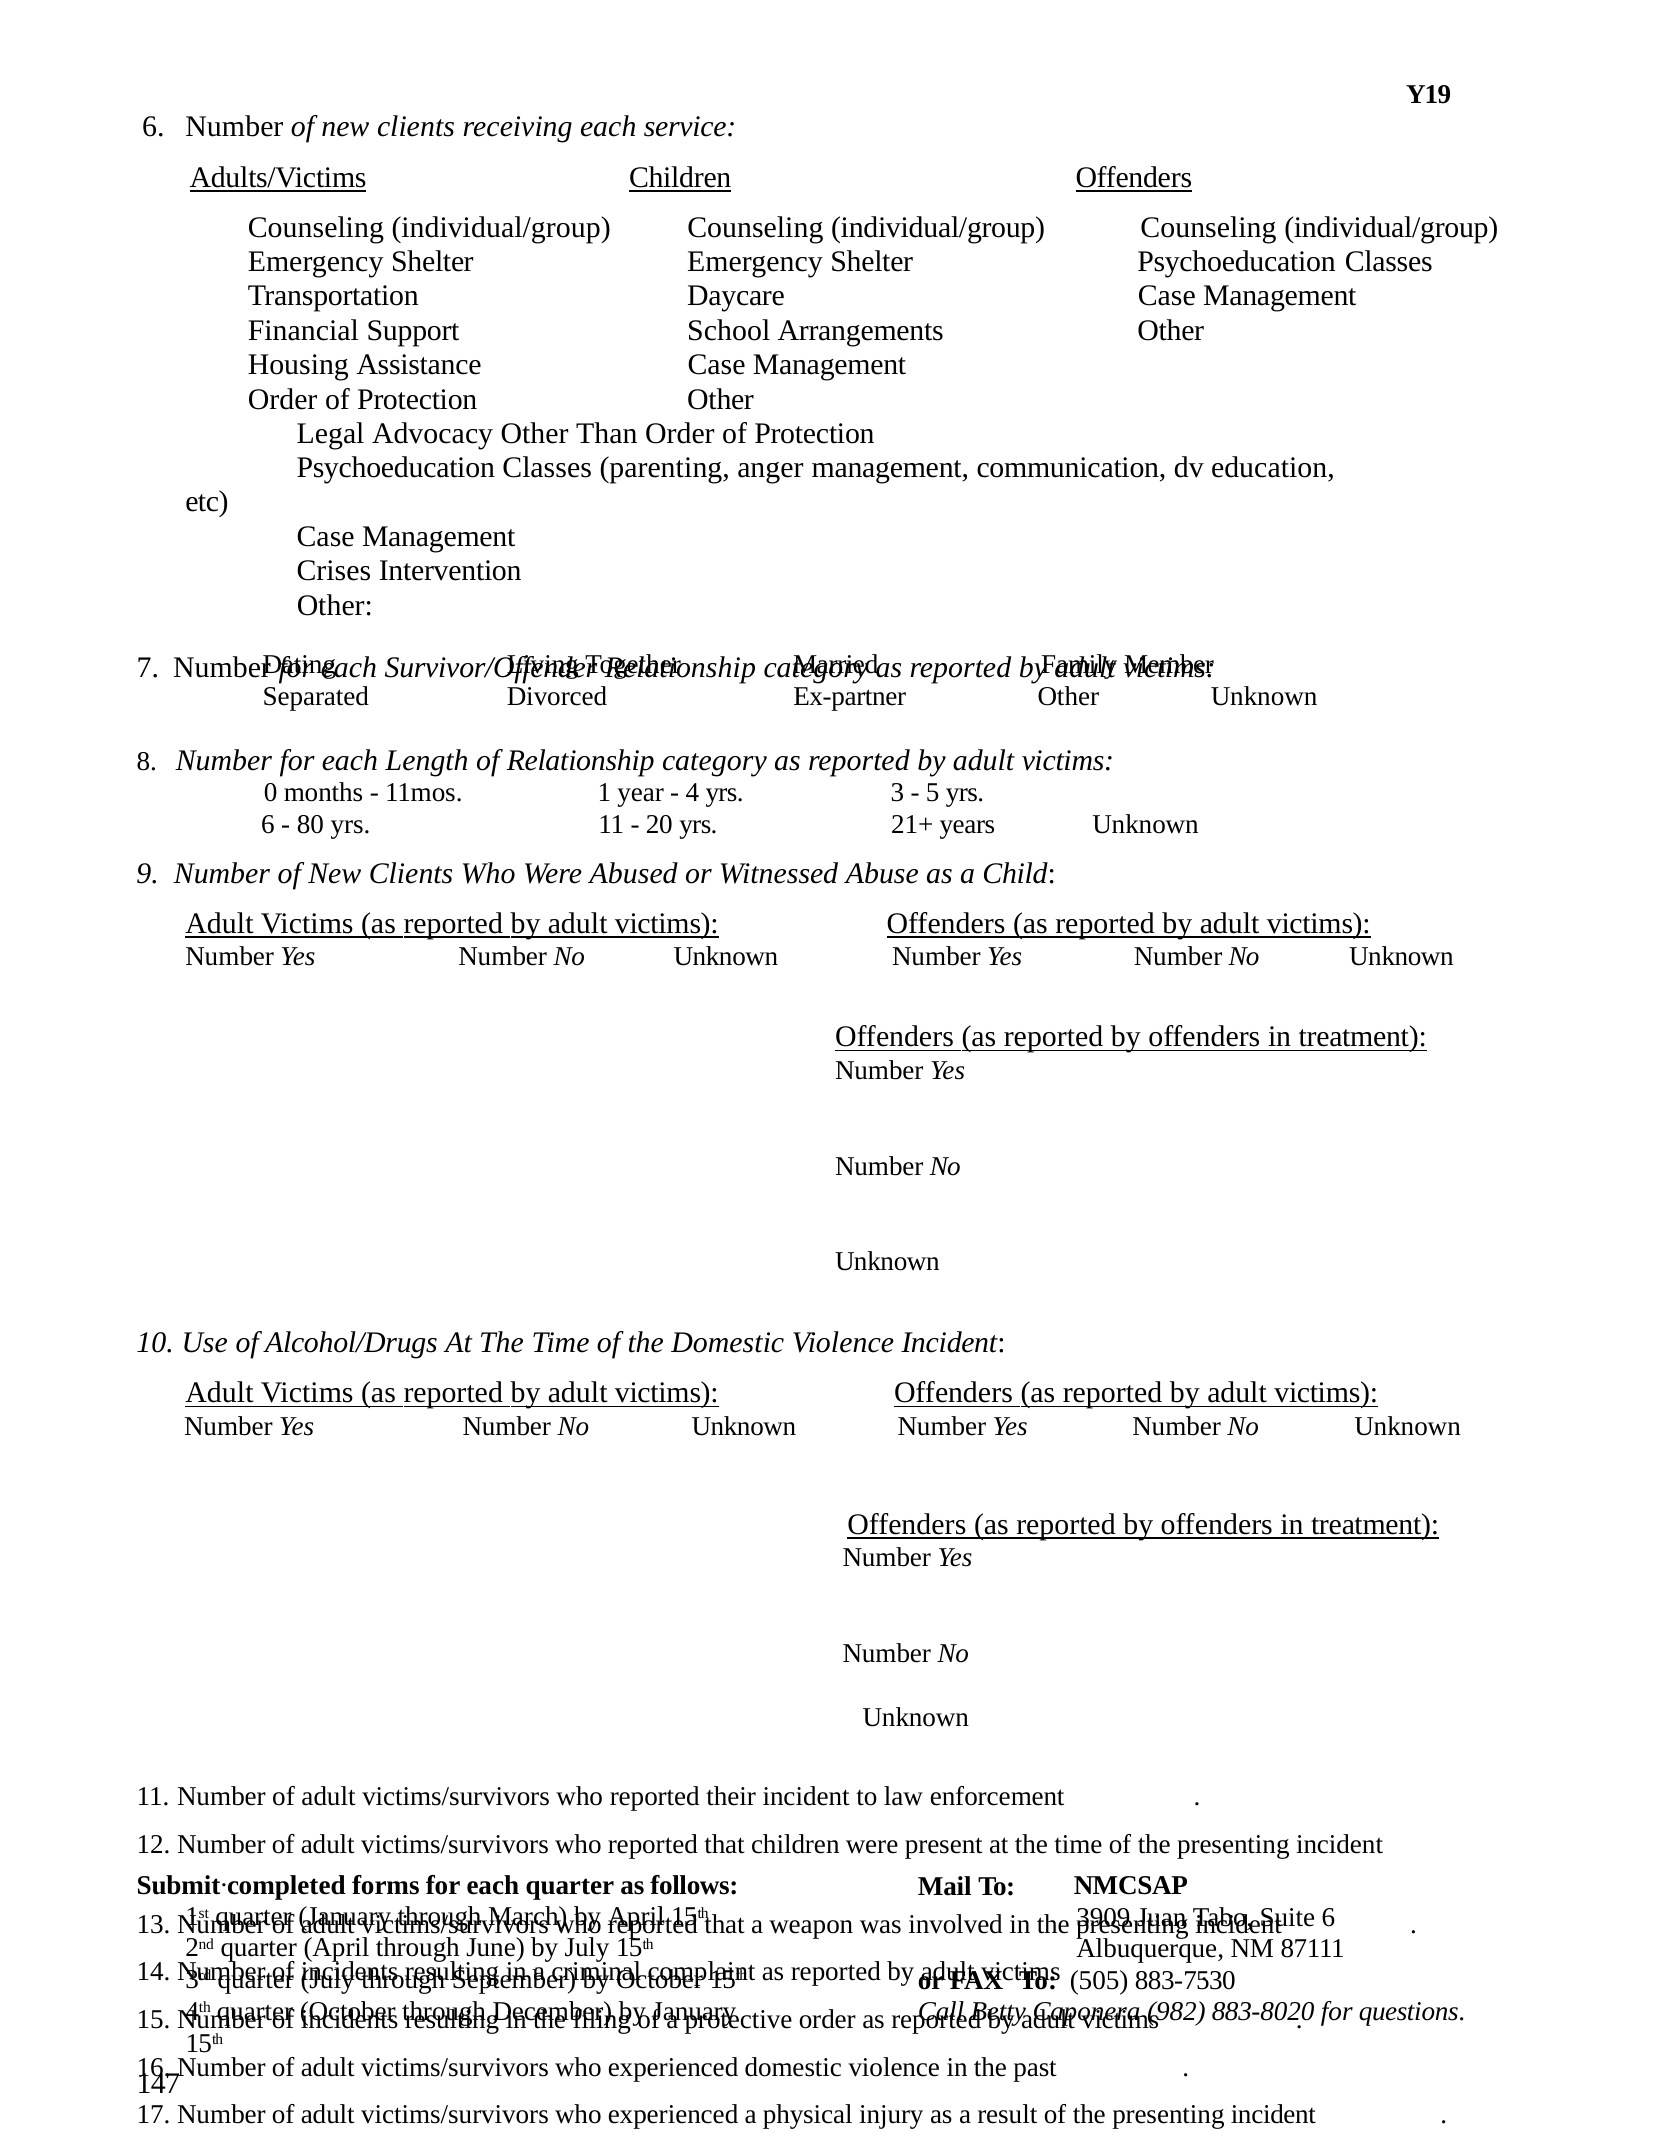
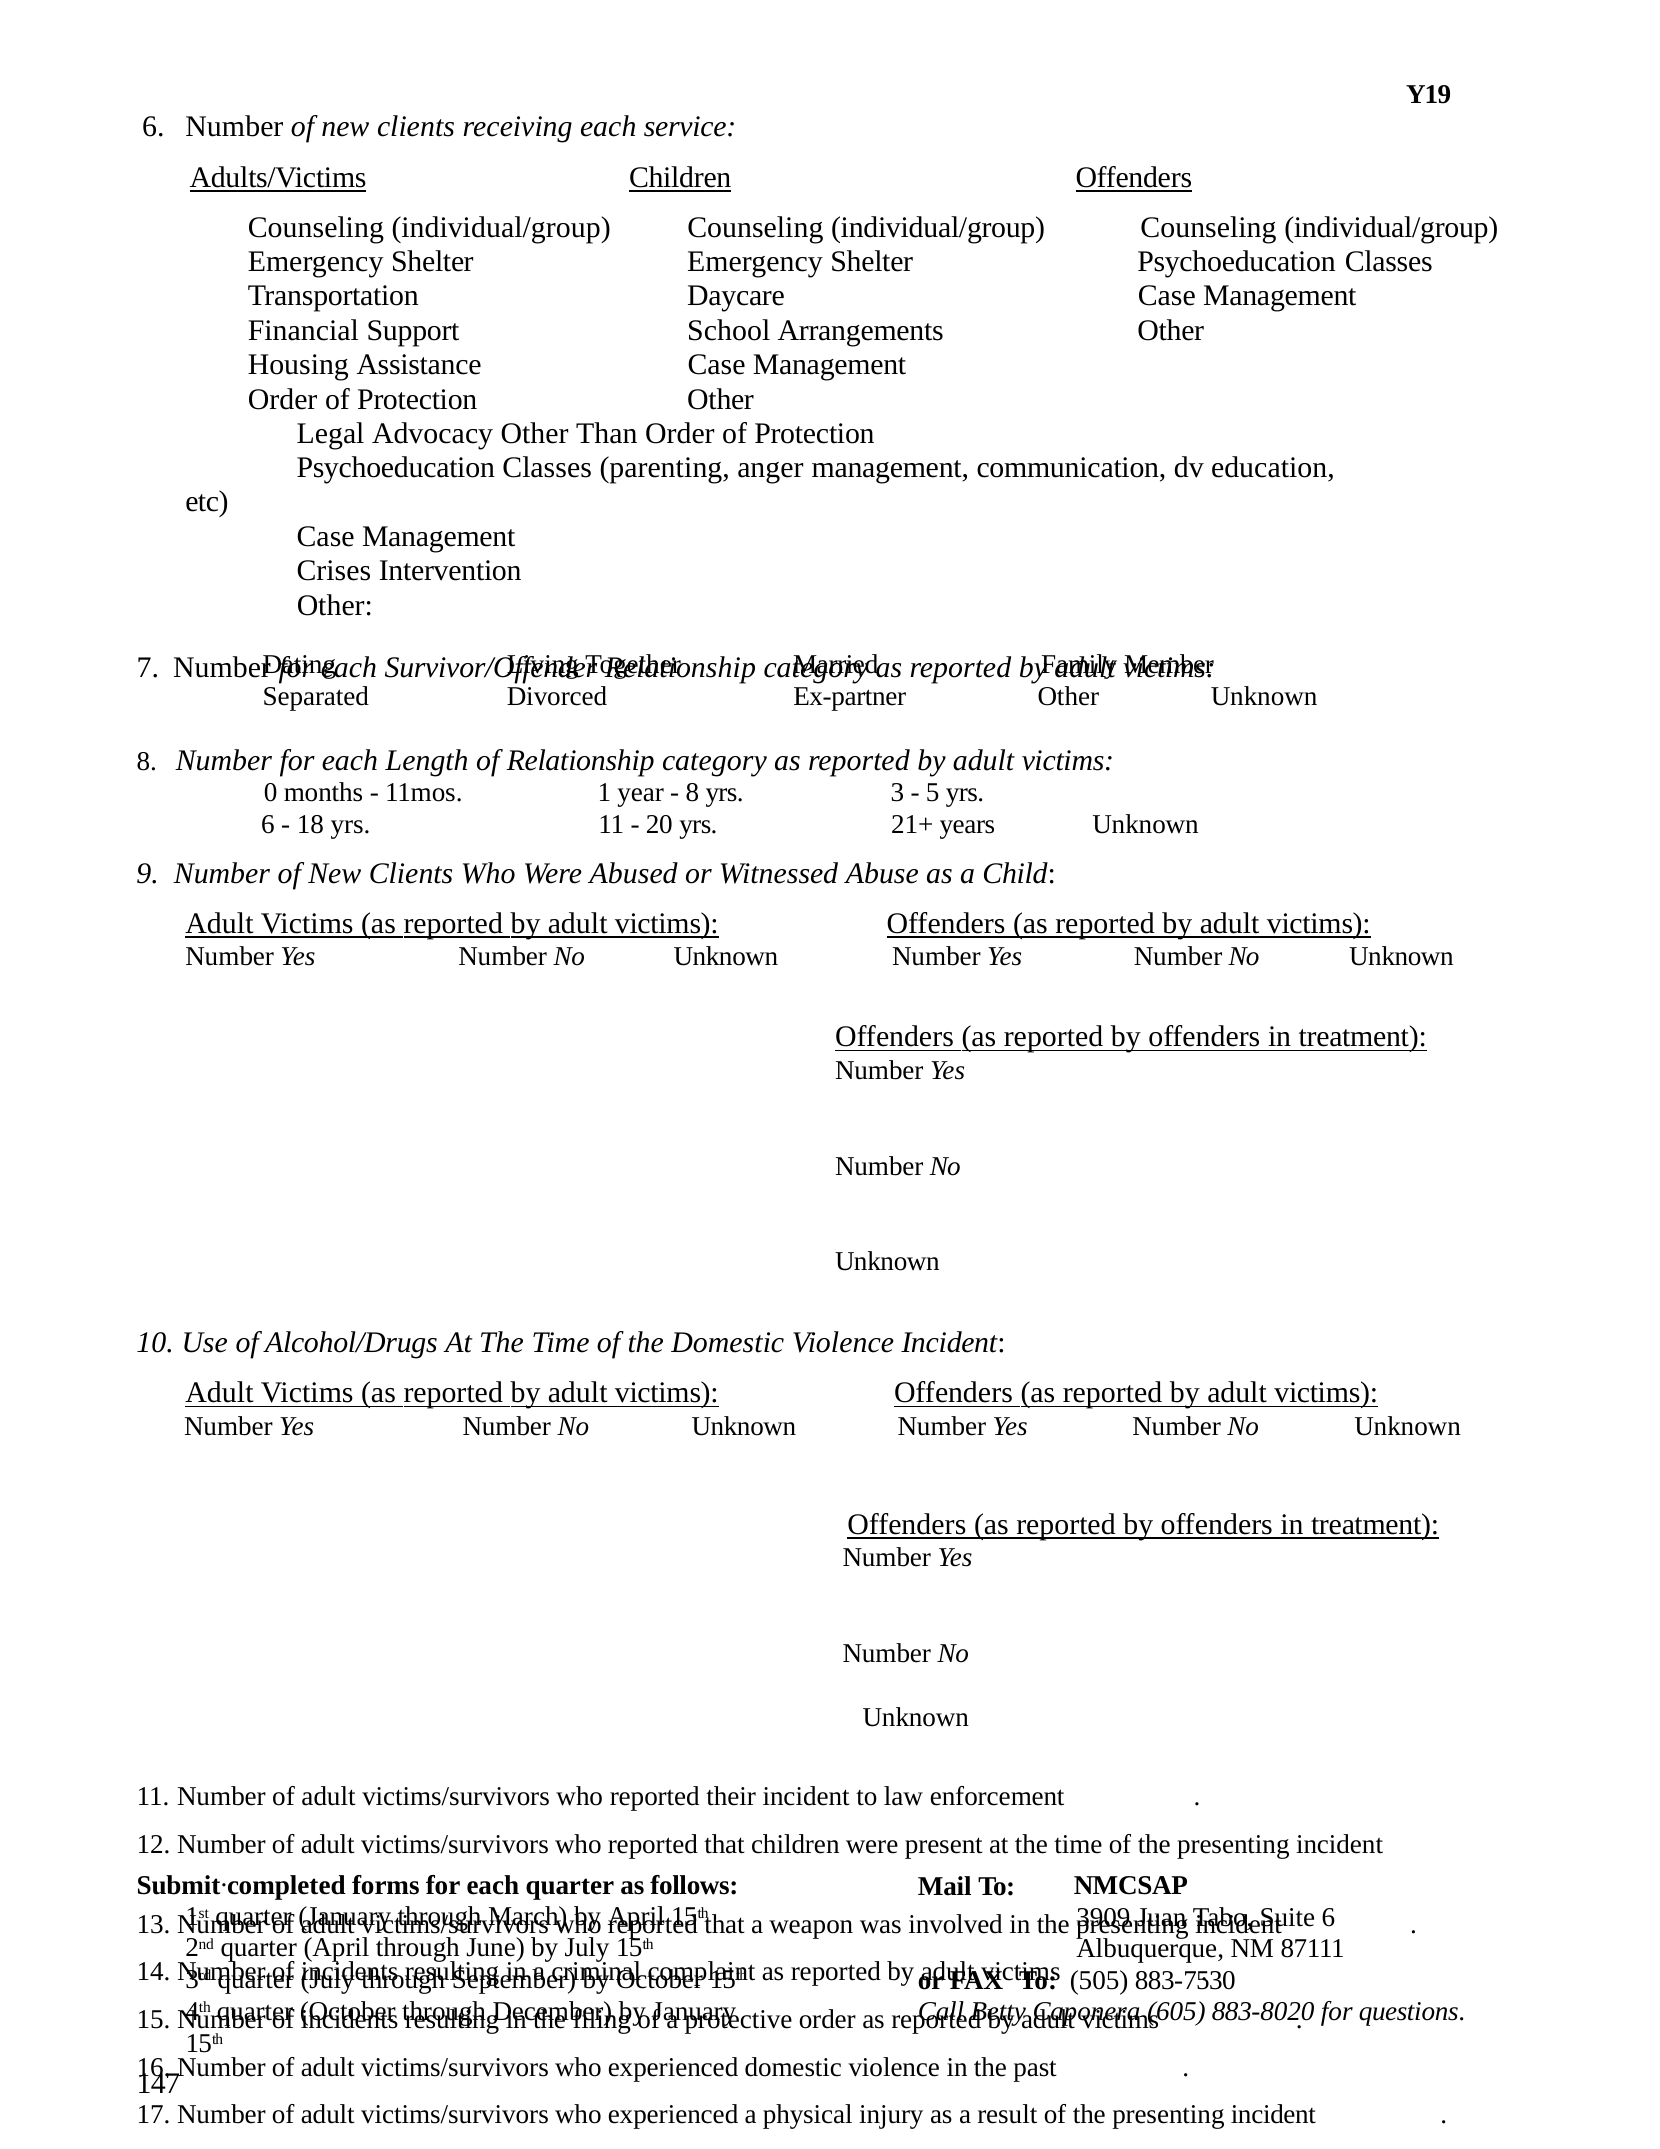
4: 4 -> 8 (692, 792)
80: 80 -> 18 (310, 824)
982: 982 -> 605 (1176, 2011)
